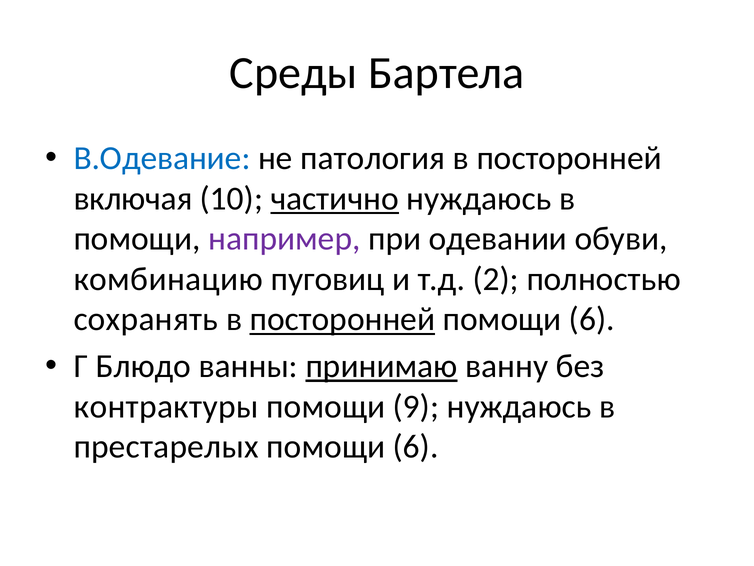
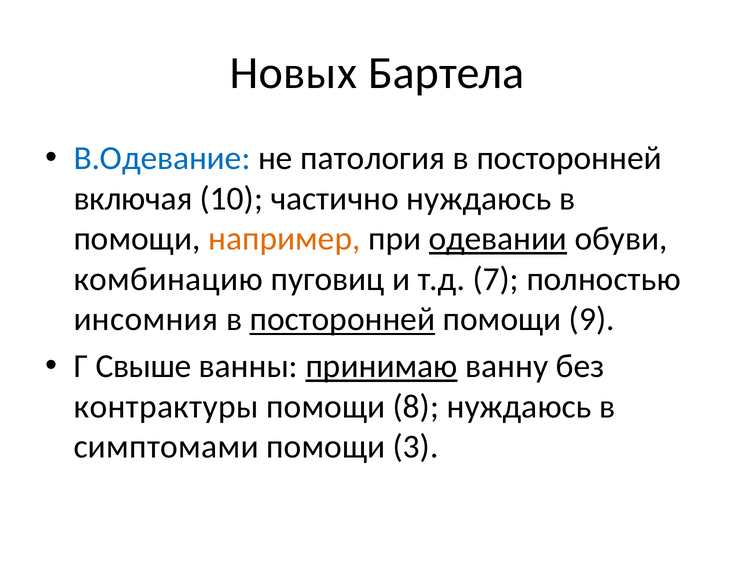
Среды: Среды -> Новых (293, 73)
частично underline: present -> none (335, 198)
например colour: purple -> orange (284, 239)
одевании underline: none -> present (498, 239)
2: 2 -> 7 (496, 279)
сохранять: сохранять -> инсомния (146, 319)
6: 6 -> 9 (592, 319)
Блюдо: Блюдо -> Свыше (143, 366)
9: 9 -> 8 (416, 406)
престарелых: престарелых -> симптомами (166, 446)
6: 6 -> 3 (416, 446)
